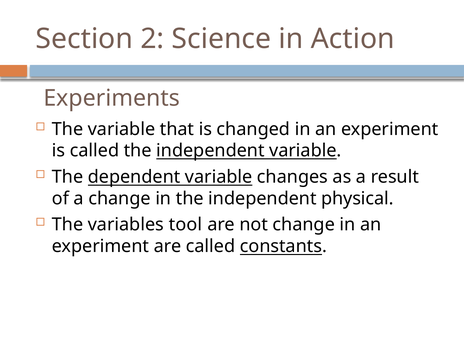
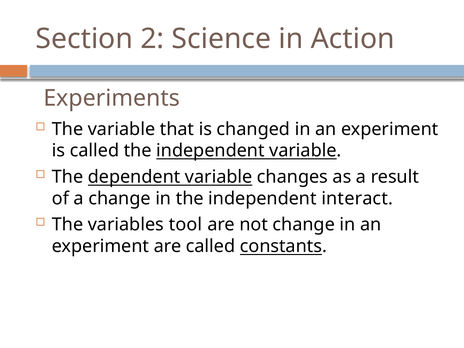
physical: physical -> interact (357, 198)
